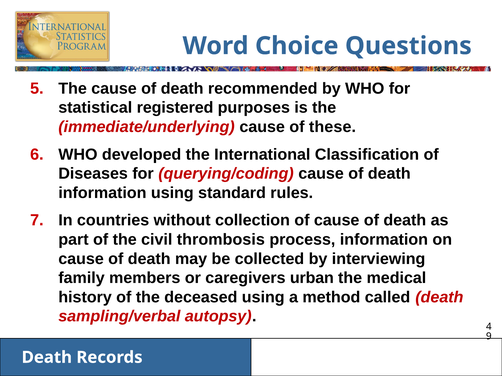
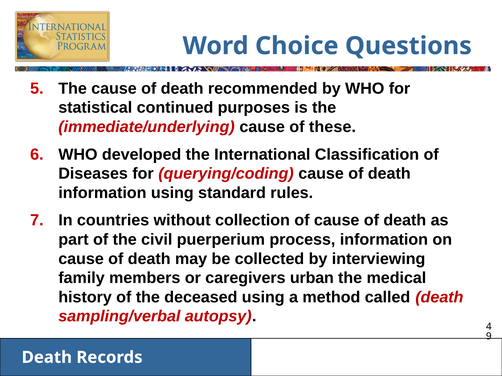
registered: registered -> continued (175, 108)
thrombosis: thrombosis -> puerperium (221, 240)
